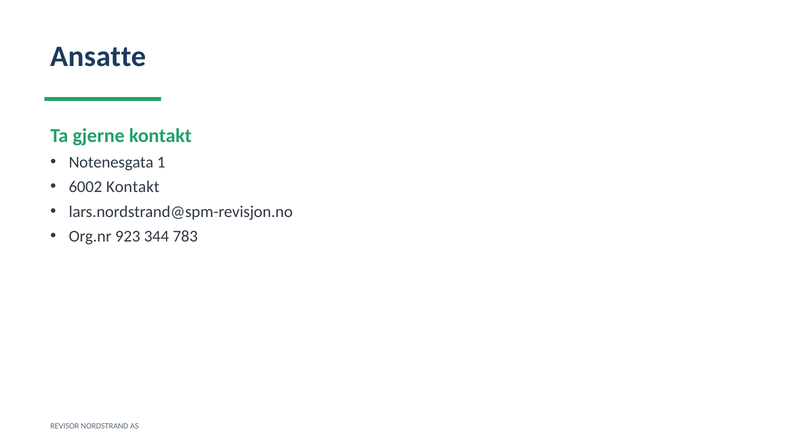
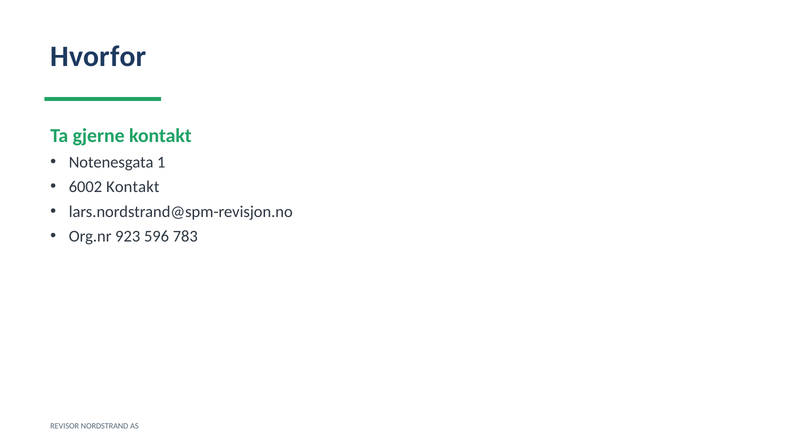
Ansatte: Ansatte -> Hvorfor (98, 56)
344: 344 -> 596 (157, 237)
